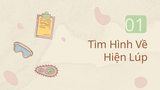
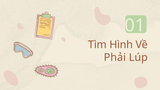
Hiện: Hiện -> Phải (115, 57)
